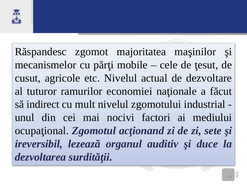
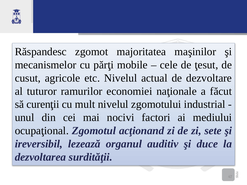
indirect: indirect -> curenţii (43, 105)
